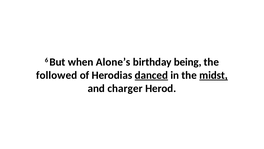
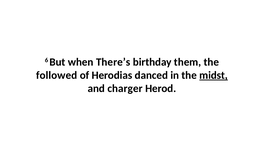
Alone’s: Alone’s -> There’s (113, 62)
being: being -> them (188, 62)
danced underline: present -> none (151, 75)
